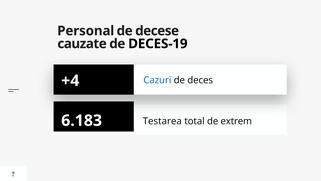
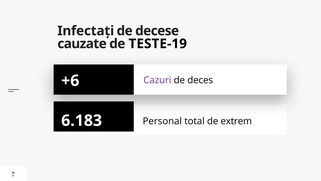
Personal: Personal -> Infectați (86, 31)
DECES-19: DECES-19 -> TESTE-19 (158, 44)
+4: +4 -> +6 (70, 81)
Cazuri colour: blue -> purple (157, 80)
Testarea: Testarea -> Personal (162, 121)
